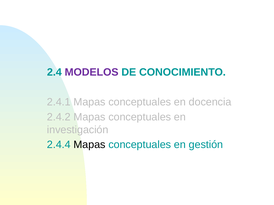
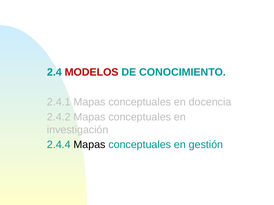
MODELOS colour: purple -> red (92, 72)
